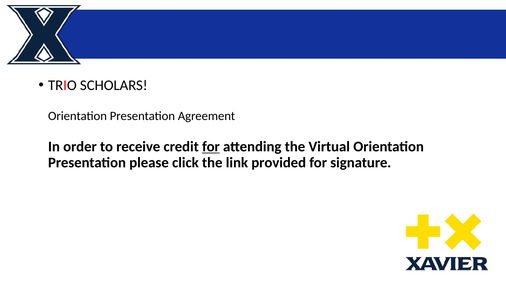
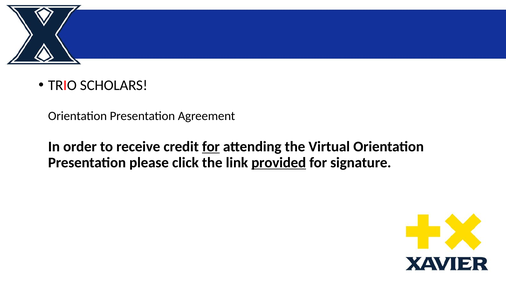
provided underline: none -> present (279, 163)
